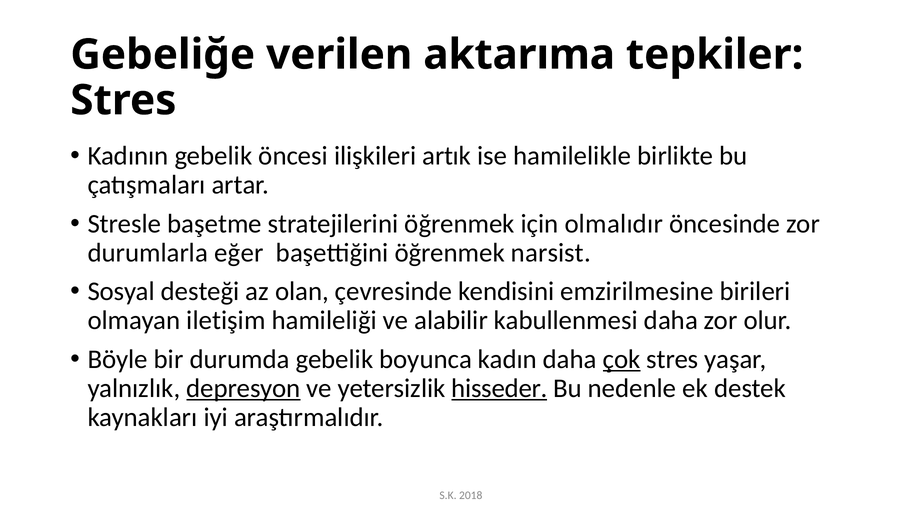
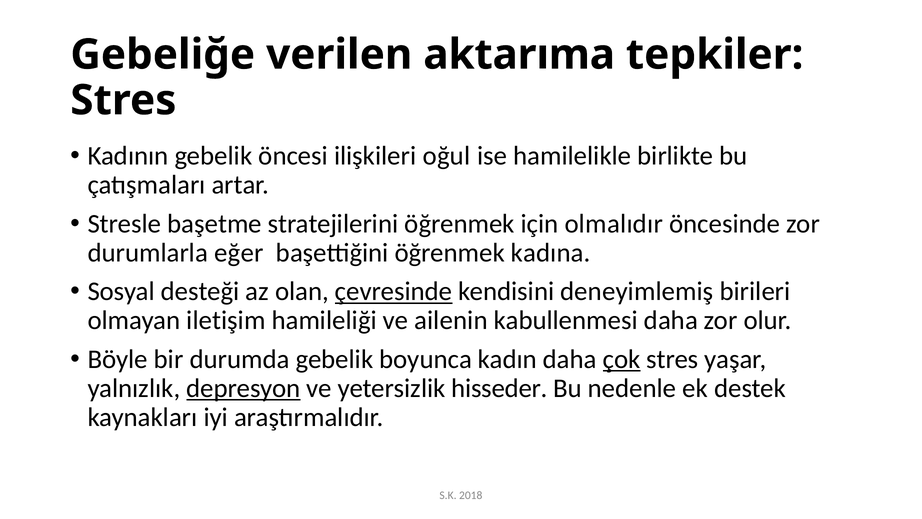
artık: artık -> oğul (447, 156)
narsist: narsist -> kadına (551, 253)
çevresinde underline: none -> present (394, 291)
emzirilmesine: emzirilmesine -> deneyimlemiş (637, 291)
alabilir: alabilir -> ailenin (451, 320)
hisseder underline: present -> none (499, 388)
